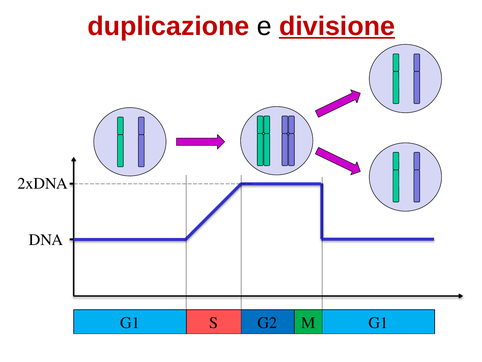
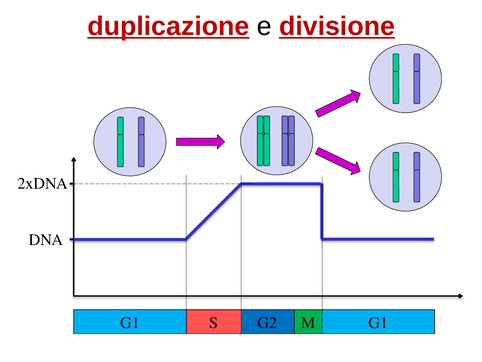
duplicazione underline: none -> present (168, 26)
